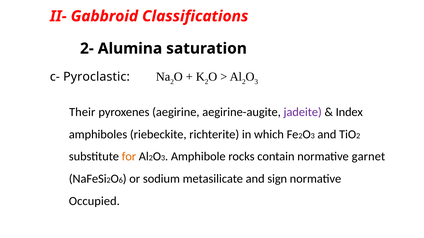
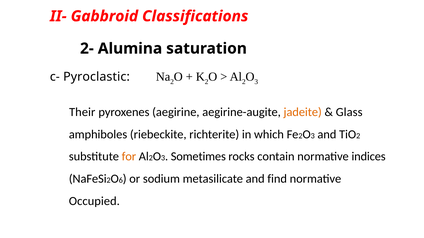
jadeite colour: purple -> orange (303, 112)
Index: Index -> Glass (349, 112)
Amphibole: Amphibole -> Sometimes (198, 157)
garnet: garnet -> indices (369, 157)
sign: sign -> find (277, 179)
